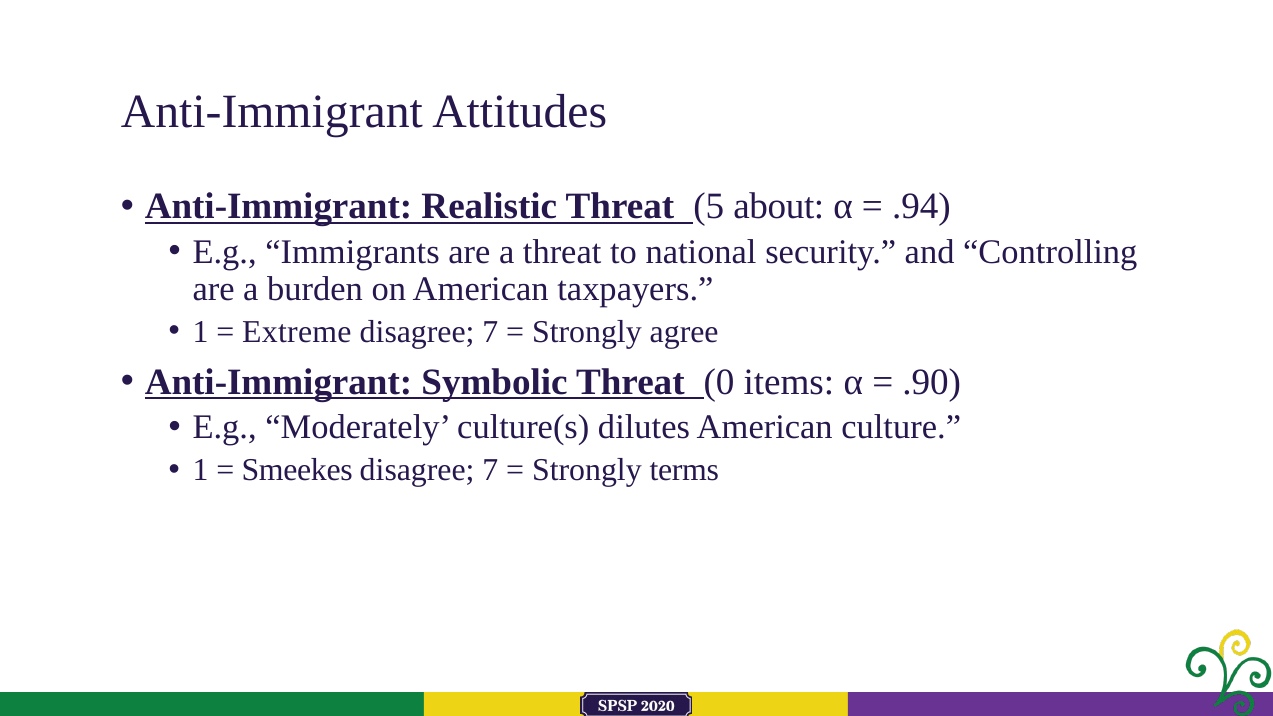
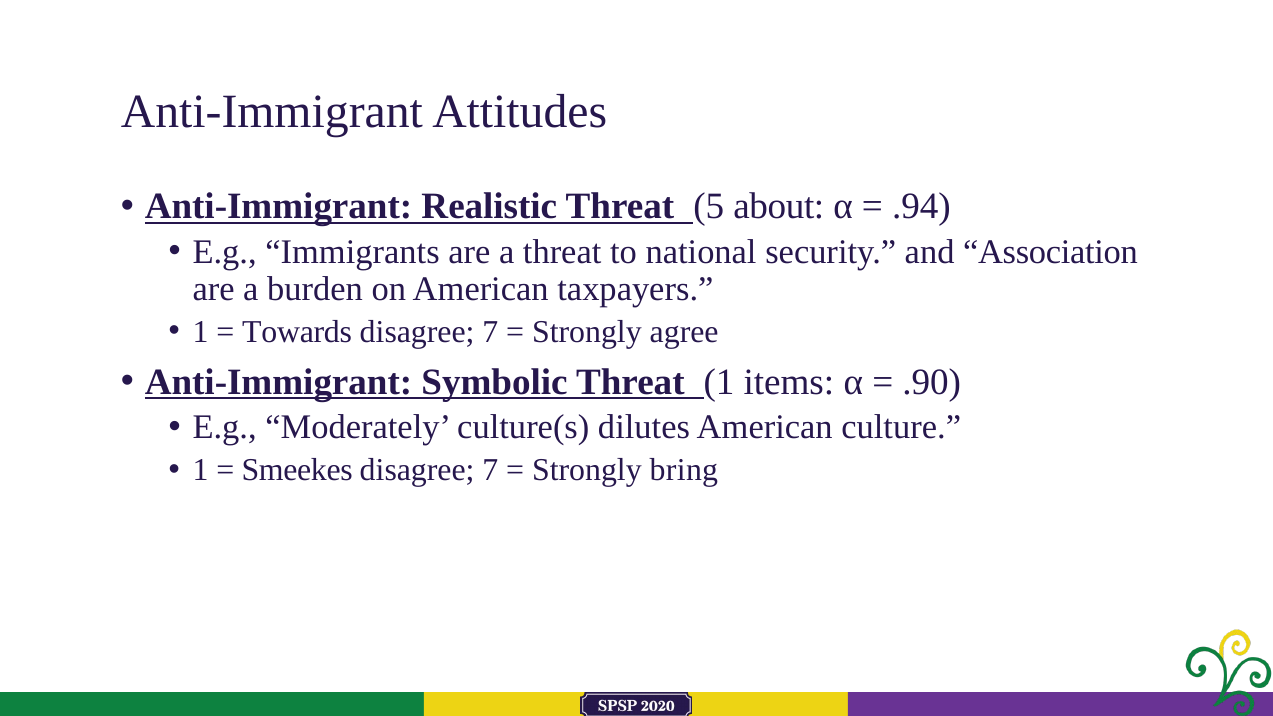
Controlling: Controlling -> Association (1050, 252)
Extreme: Extreme -> Towards (297, 332)
Threat 0: 0 -> 1 (719, 382)
terms: terms -> bring (684, 470)
